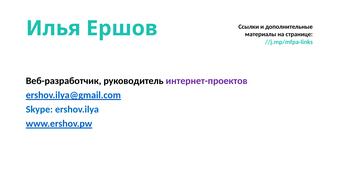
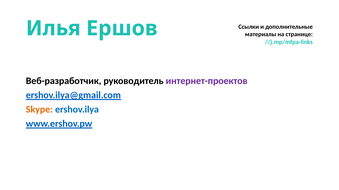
Skype colour: blue -> orange (39, 110)
